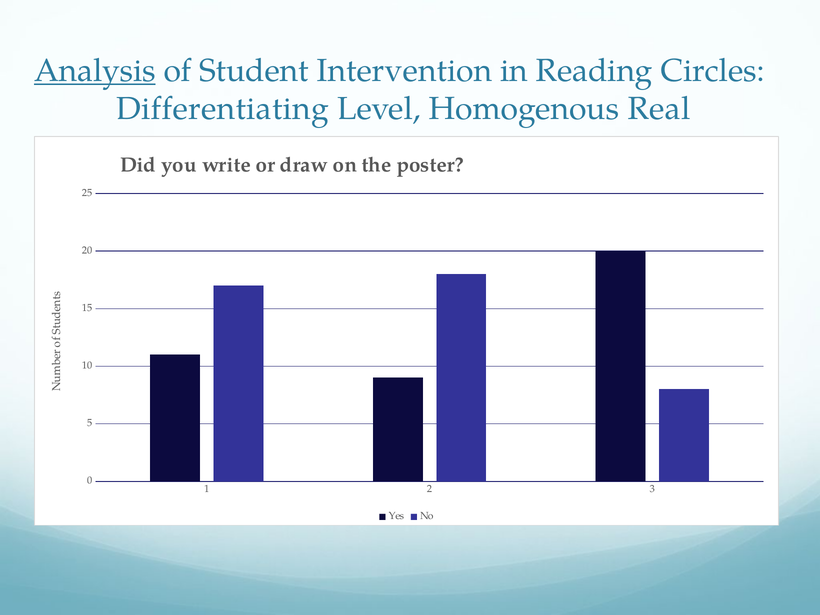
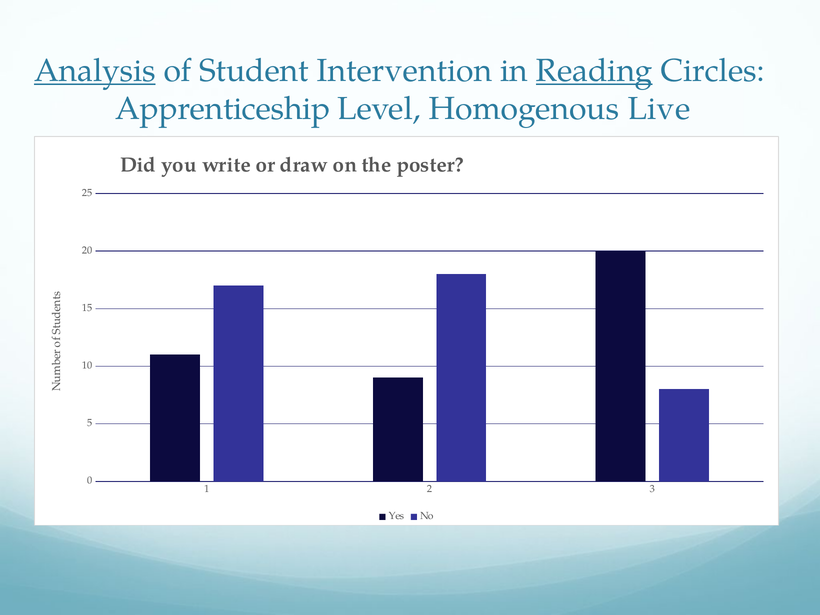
Reading underline: none -> present (594, 71)
Differentiating: Differentiating -> Apprenticeship (223, 109)
Real: Real -> Live (659, 109)
